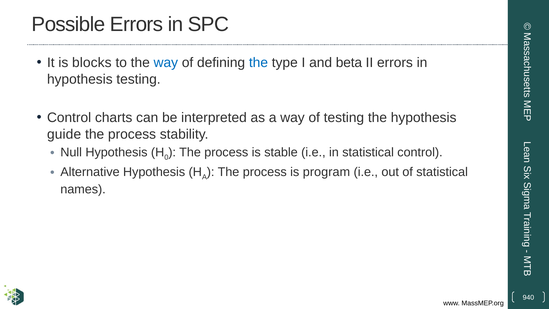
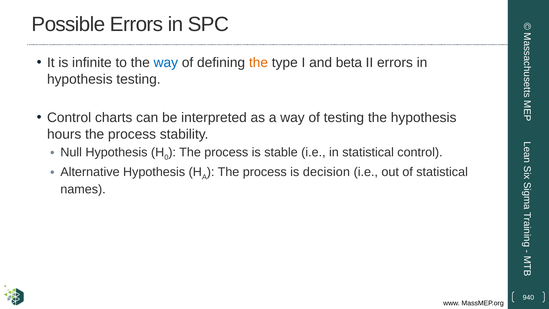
blocks: blocks -> infinite (92, 63)
the colour: blue -> orange (258, 63)
guide: guide -> hours (64, 134)
program: program -> decision (326, 172)
